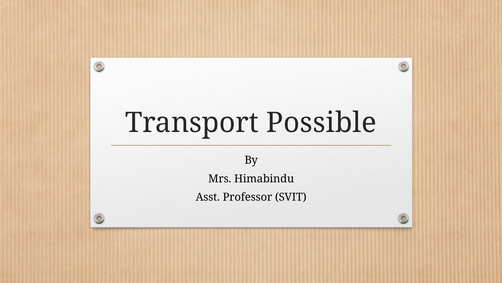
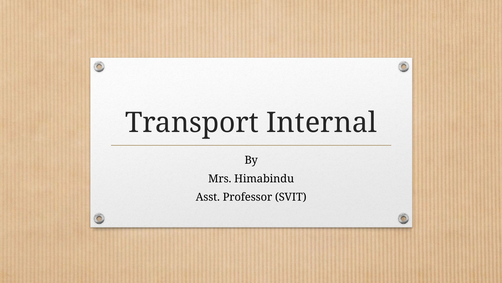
Possible: Possible -> Internal (321, 123)
